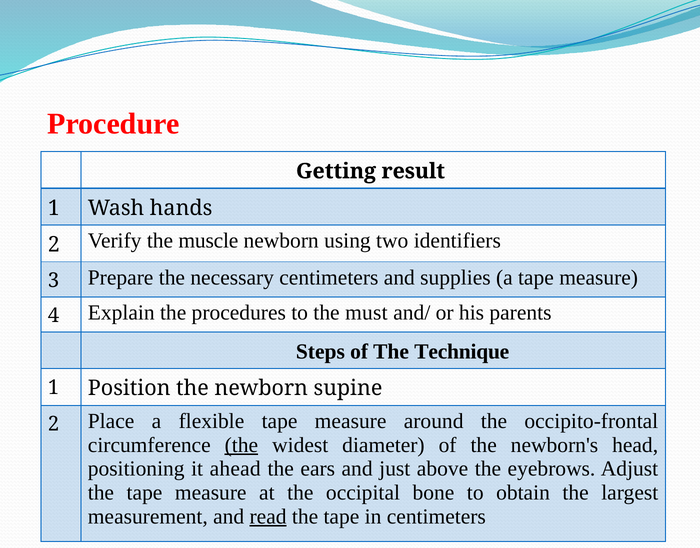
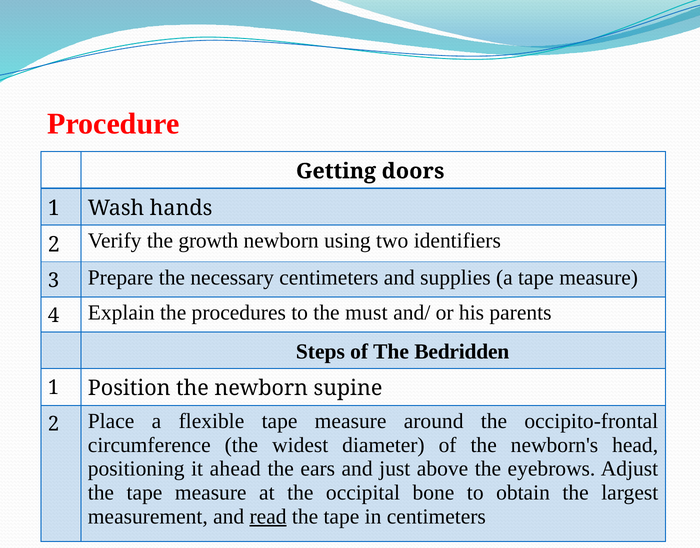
result: result -> doors (413, 171)
muscle: muscle -> growth (208, 241)
Technique: Technique -> Bedridden (462, 351)
the underline: present -> none (241, 445)
